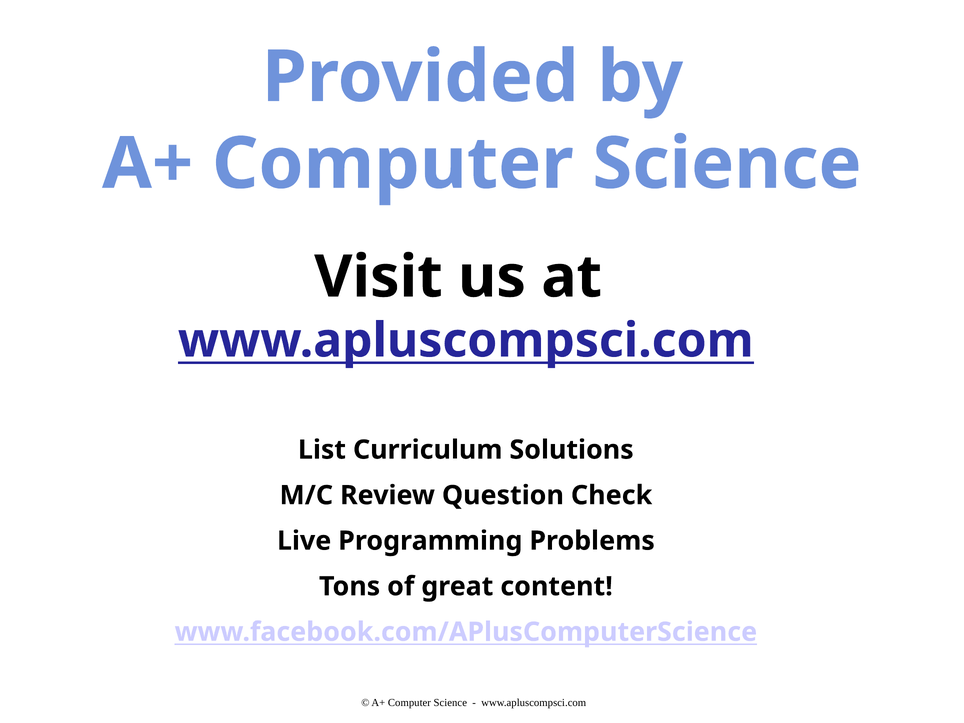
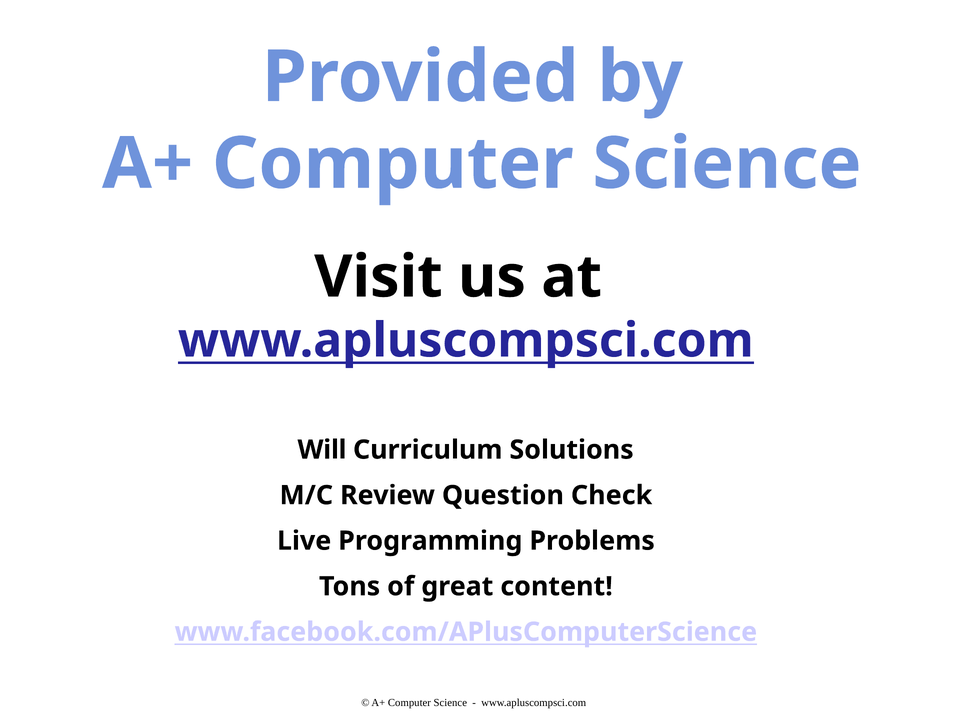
List: List -> Will (322, 450)
